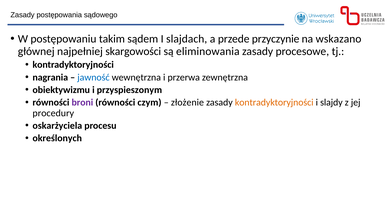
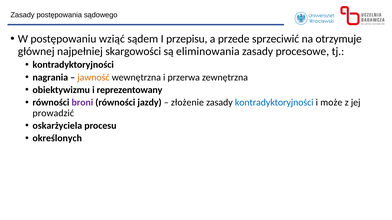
takim: takim -> wziąć (112, 39)
slajdach: slajdach -> przepisu (187, 39)
przyczynie: przyczynie -> sprzeciwić (276, 39)
wskazano: wskazano -> otrzymuje (339, 39)
jawność colour: blue -> orange (93, 77)
przyspieszonym: przyspieszonym -> reprezentowany (129, 90)
czym: czym -> jazdy (150, 103)
kontradyktoryjności colour: orange -> blue (274, 103)
slajdy: slajdy -> może (331, 103)
procedury: procedury -> prowadzić (53, 113)
